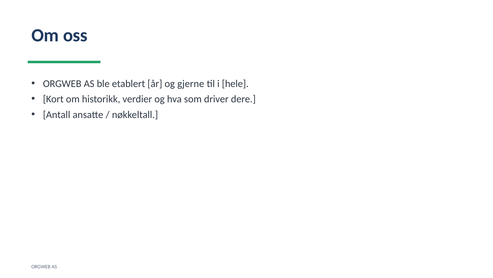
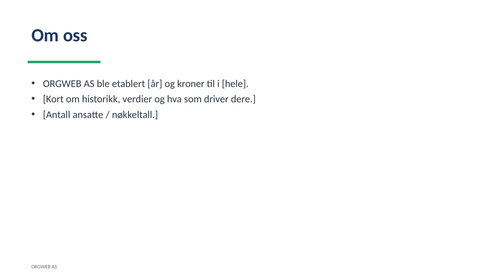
gjerne: gjerne -> kroner (191, 83)
